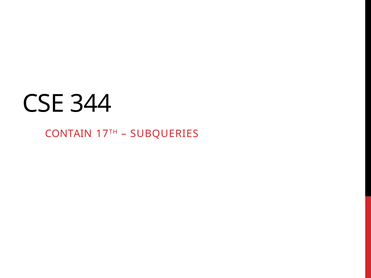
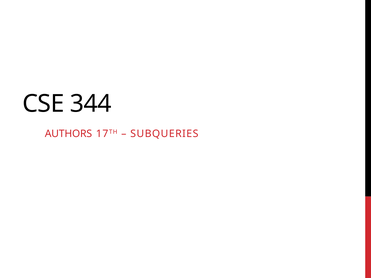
CONTAIN: CONTAIN -> AUTHORS (68, 134)
